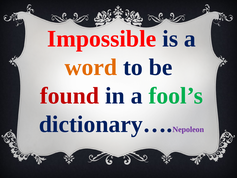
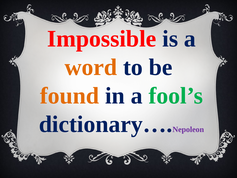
found colour: red -> orange (70, 96)
